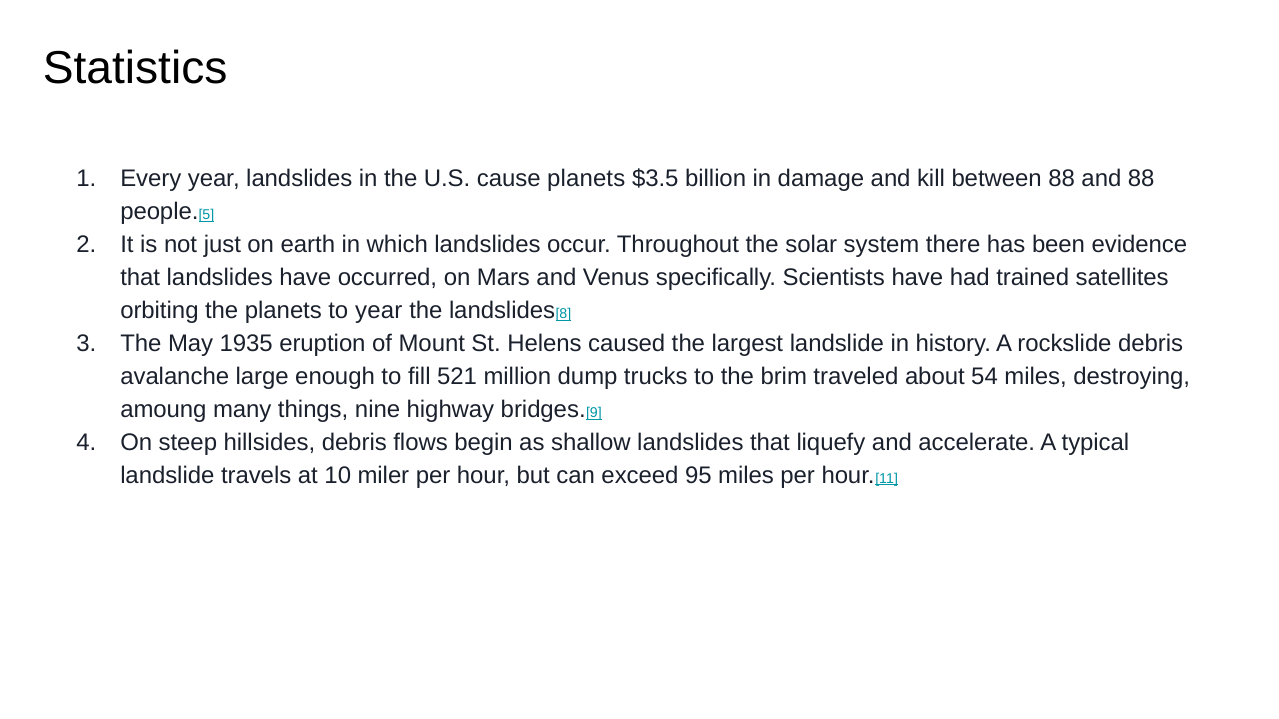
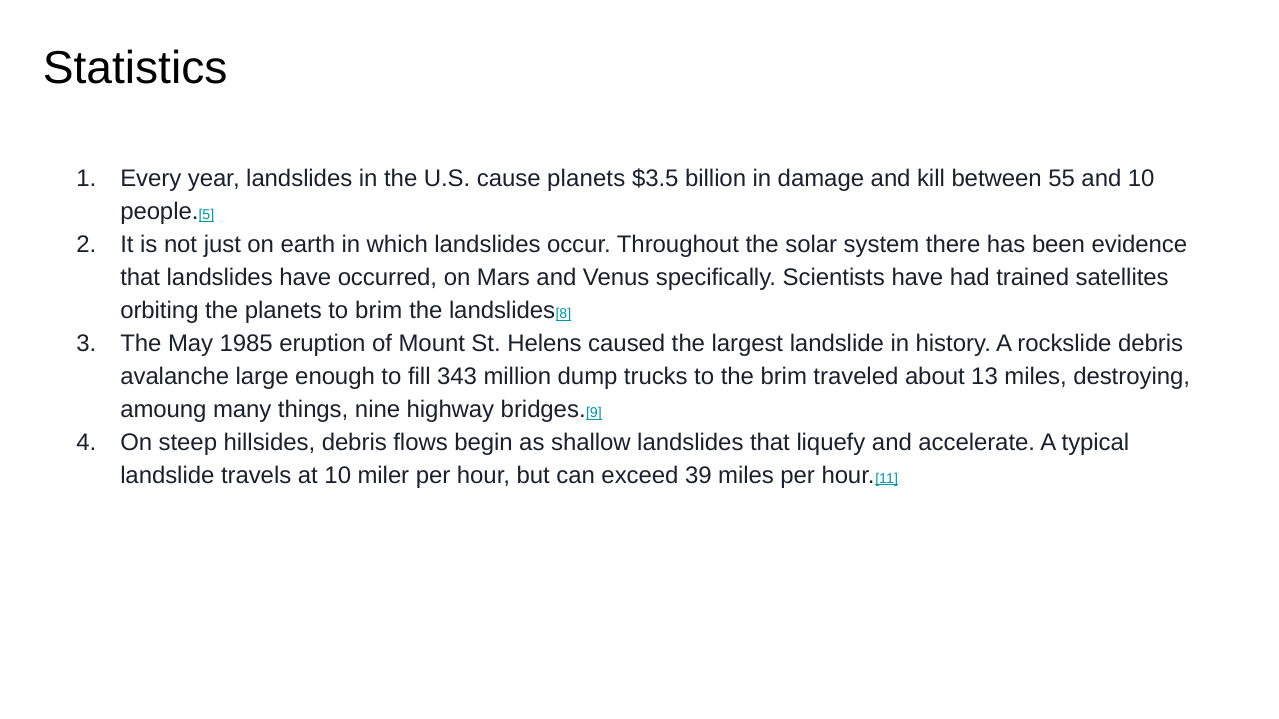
between 88: 88 -> 55 (1062, 179)
and 88: 88 -> 10 (1141, 179)
to year: year -> brim (379, 311)
1935: 1935 -> 1985 (246, 344)
521: 521 -> 343 (457, 377)
54: 54 -> 13 (985, 377)
95: 95 -> 39 (698, 475)
